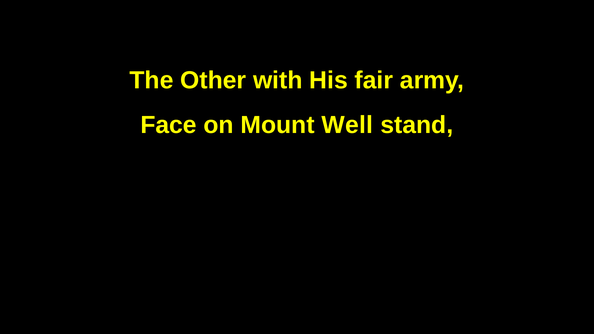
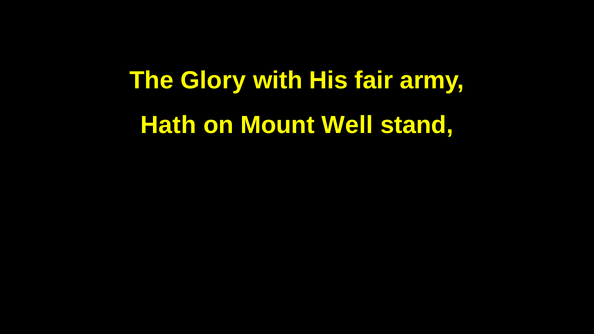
Other: Other -> Glory (213, 80)
Face: Face -> Hath (168, 125)
